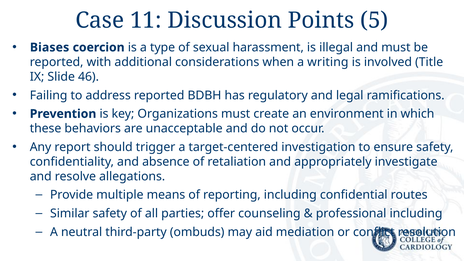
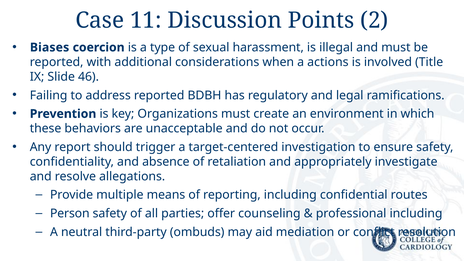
5: 5 -> 2 (374, 20)
writing: writing -> actions (328, 62)
Similar: Similar -> Person (70, 213)
